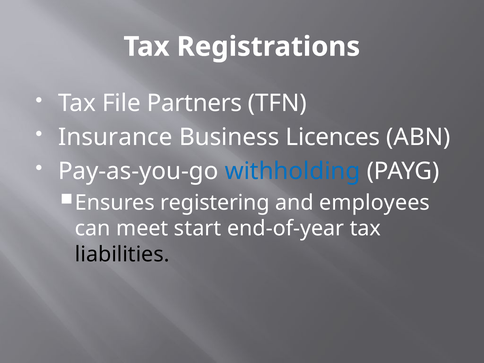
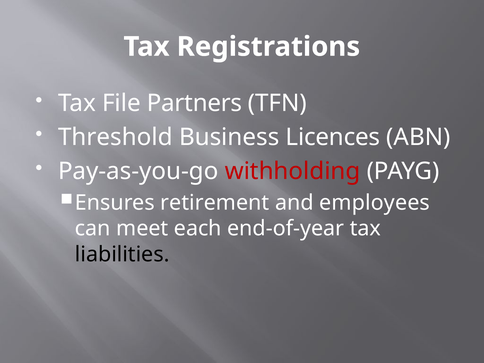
Insurance: Insurance -> Threshold (115, 137)
withholding colour: blue -> red (293, 171)
registering: registering -> retirement (215, 203)
start: start -> each (198, 228)
